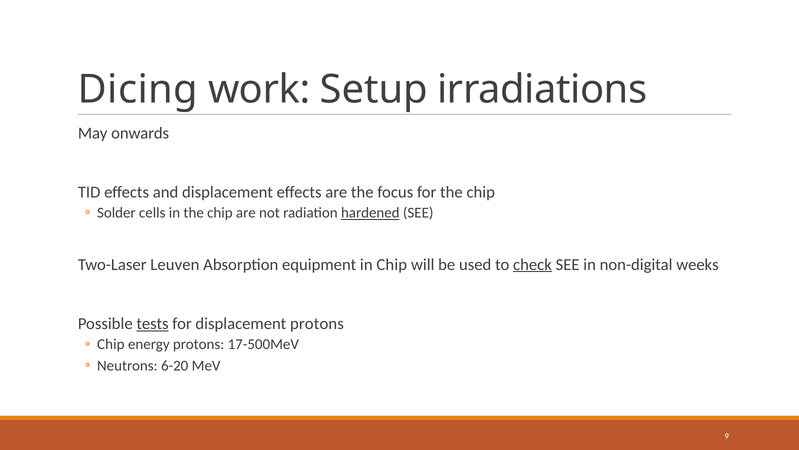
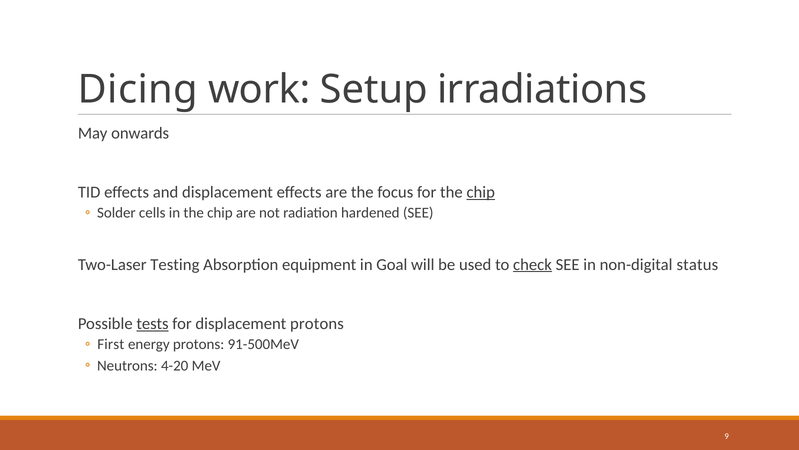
chip underline: none -> present (481, 192)
hardened underline: present -> none (370, 213)
Leuven: Leuven -> Testing (175, 264)
in Chip: Chip -> Goal (392, 264)
weeks: weeks -> status (697, 264)
Chip: Chip -> First (111, 344)
17-500MeV: 17-500MeV -> 91-500MeV (263, 344)
6-20: 6-20 -> 4-20 (175, 365)
